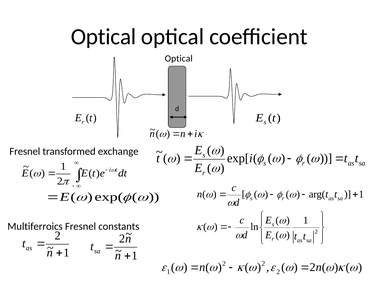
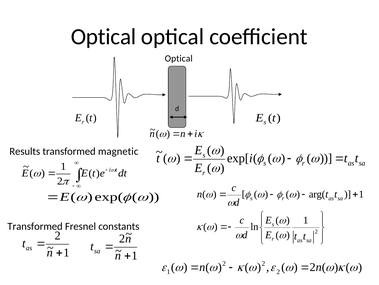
Fresnel: Fresnel -> Results (25, 151)
exchange: exchange -> magnetic (118, 151)
Multiferroics: Multiferroics -> Transformed (35, 226)
